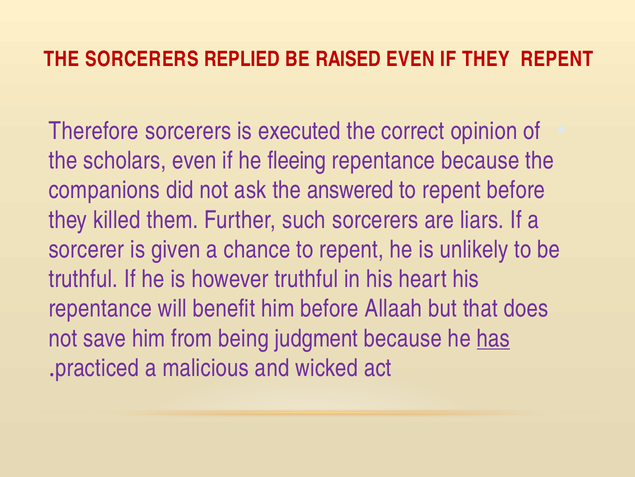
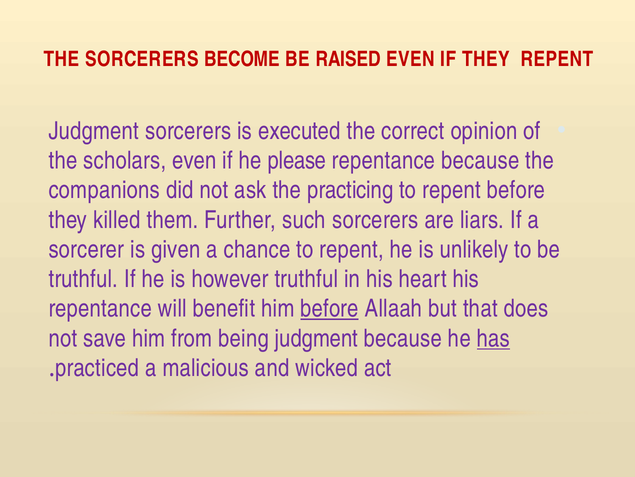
REPLIED: REPLIED -> BECOME (242, 59)
Therefore: Therefore -> Judgment (94, 131)
fleeing: fleeing -> please (297, 160)
answered: answered -> practicing (350, 190)
before underline: none -> present (330, 308)
